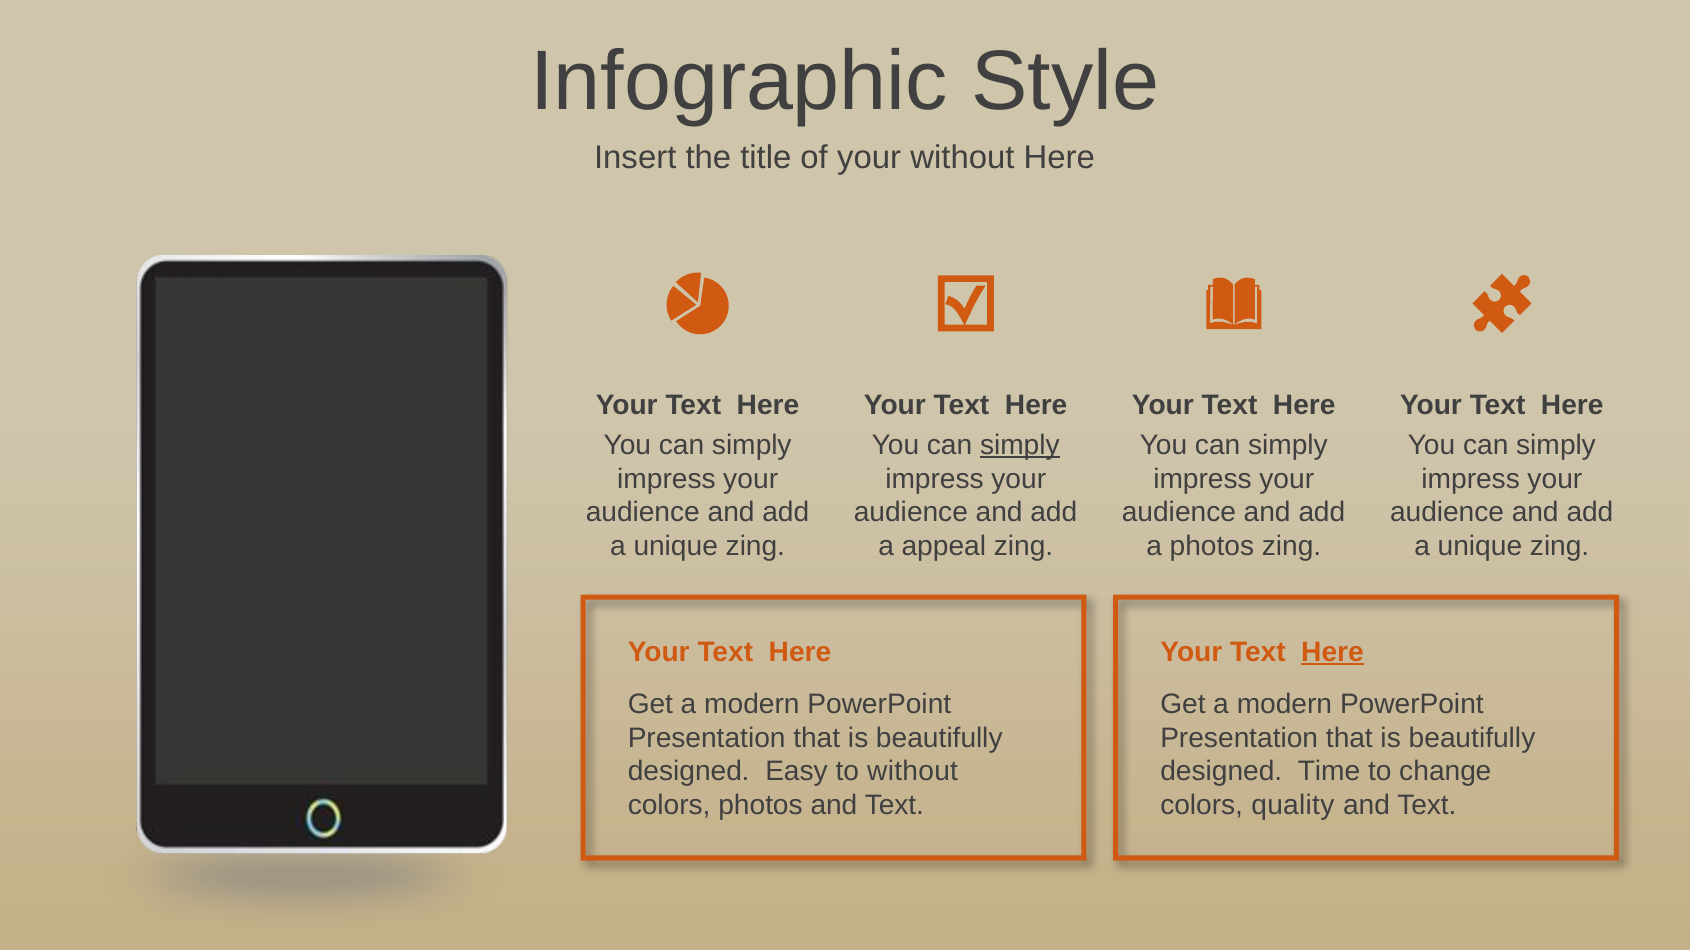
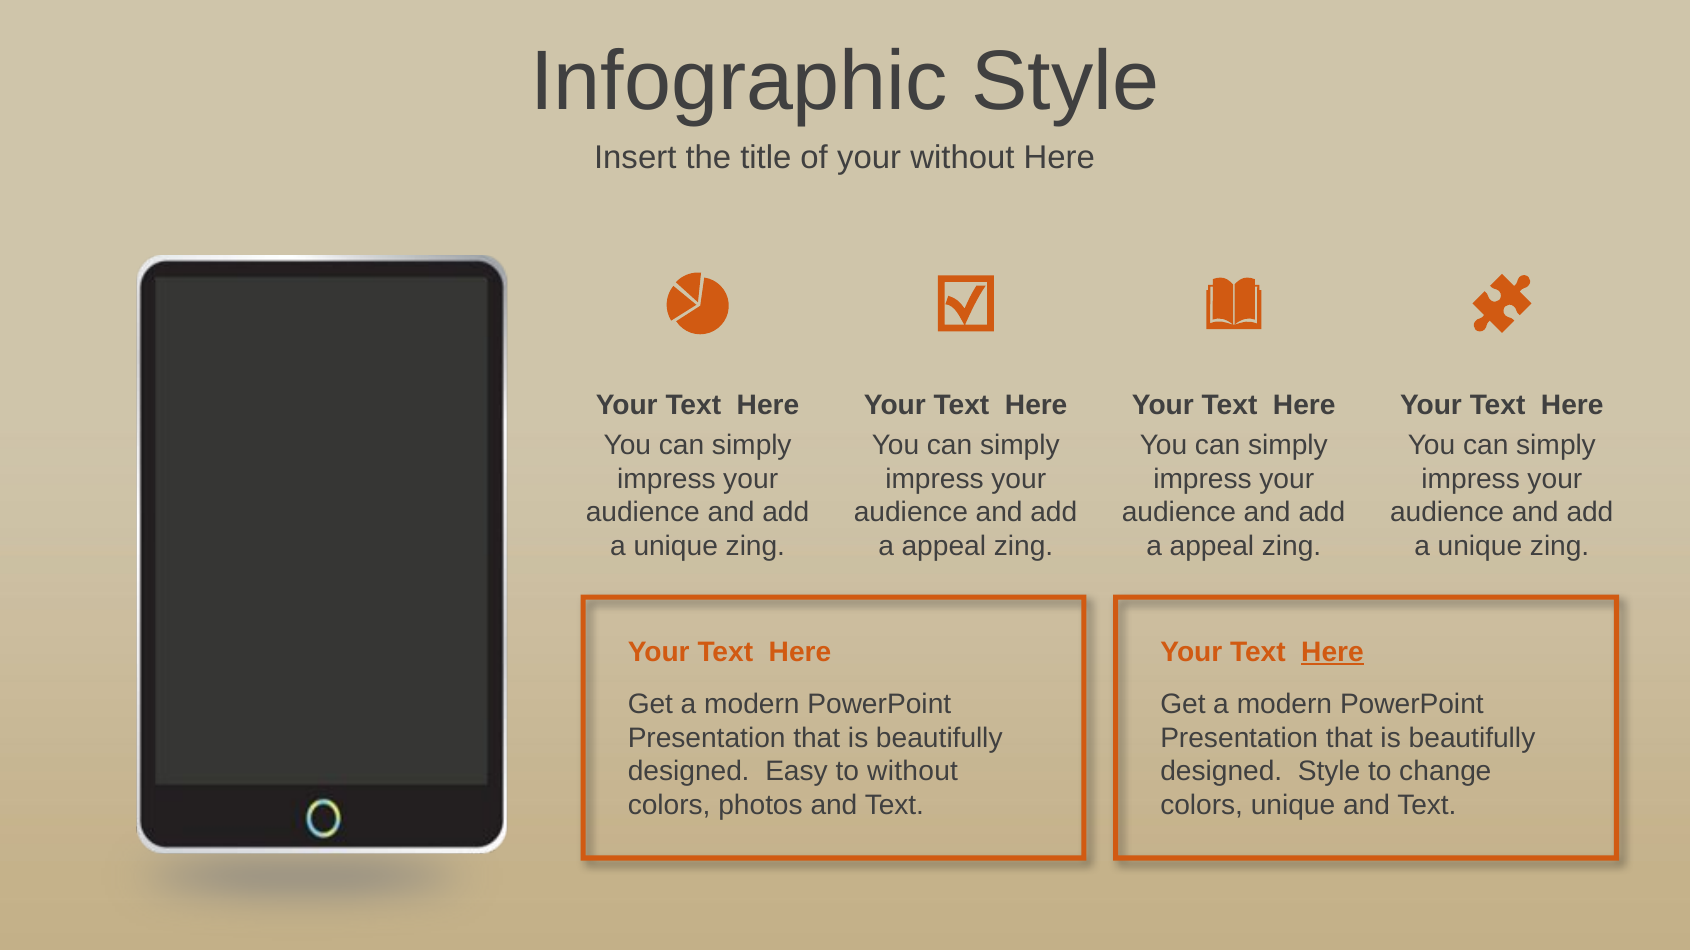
simply underline: present -> none (1020, 445)
photos: photos -> appeal (1212, 547)
designed Time: Time -> Style (1329, 772)
colors quality: quality -> unique (1293, 806)
